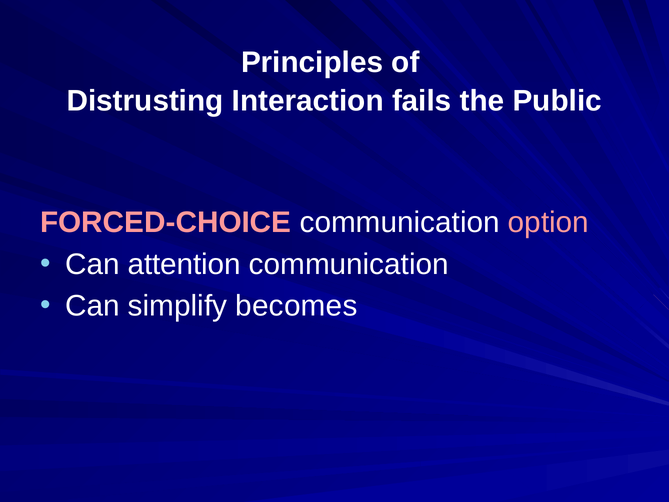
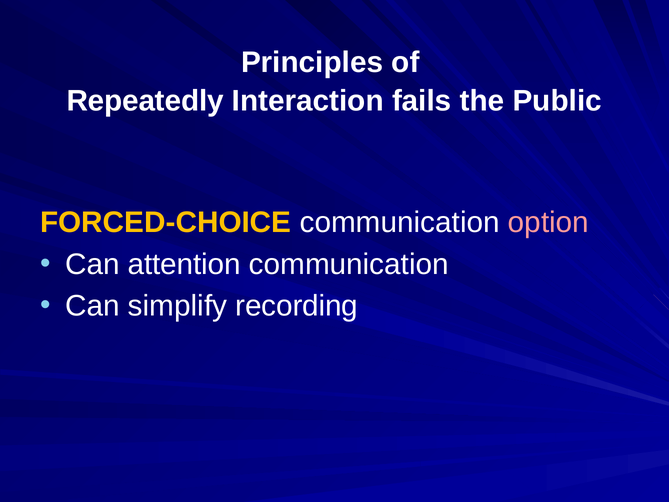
Distrusting: Distrusting -> Repeatedly (145, 101)
FORCED-CHOICE colour: pink -> yellow (166, 222)
becomes: becomes -> recording (297, 306)
